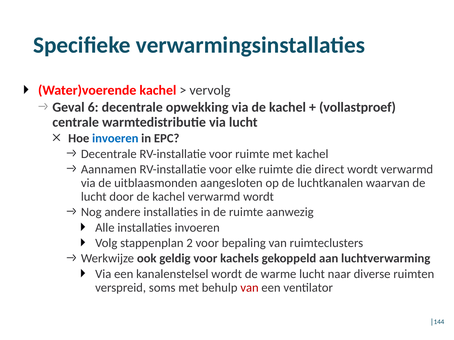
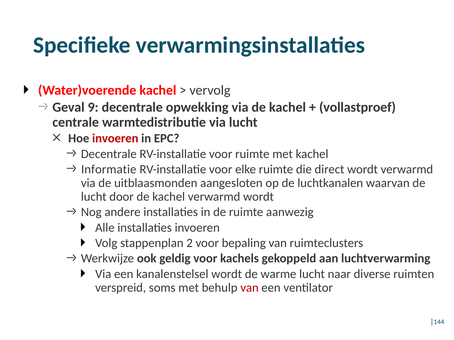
6: 6 -> 9 (93, 107)
invoeren colour: blue -> red (115, 139)
Aannamen: Aannamen -> Informatie (109, 170)
